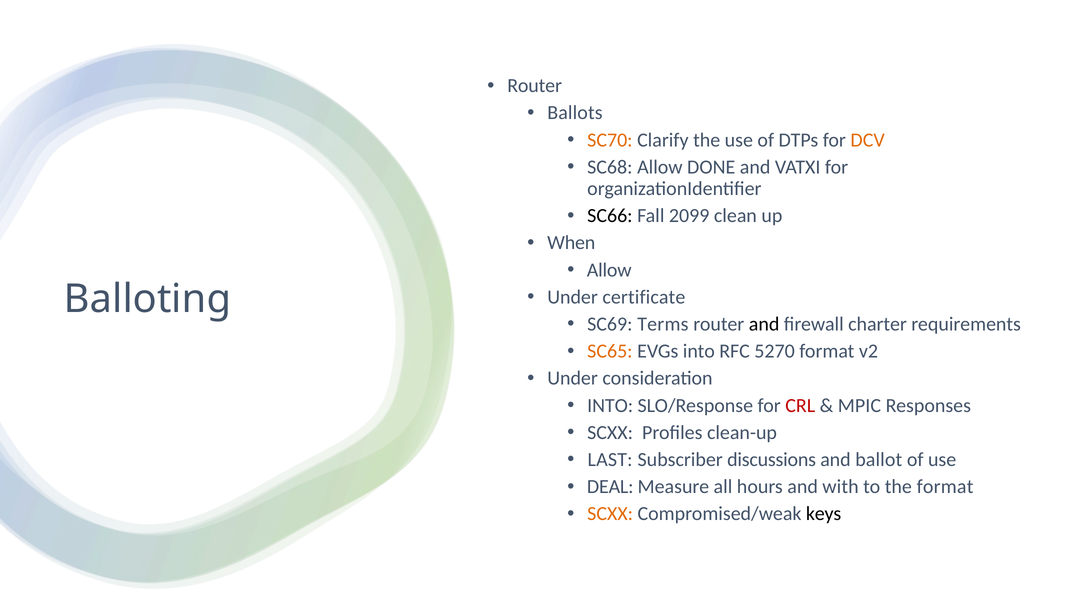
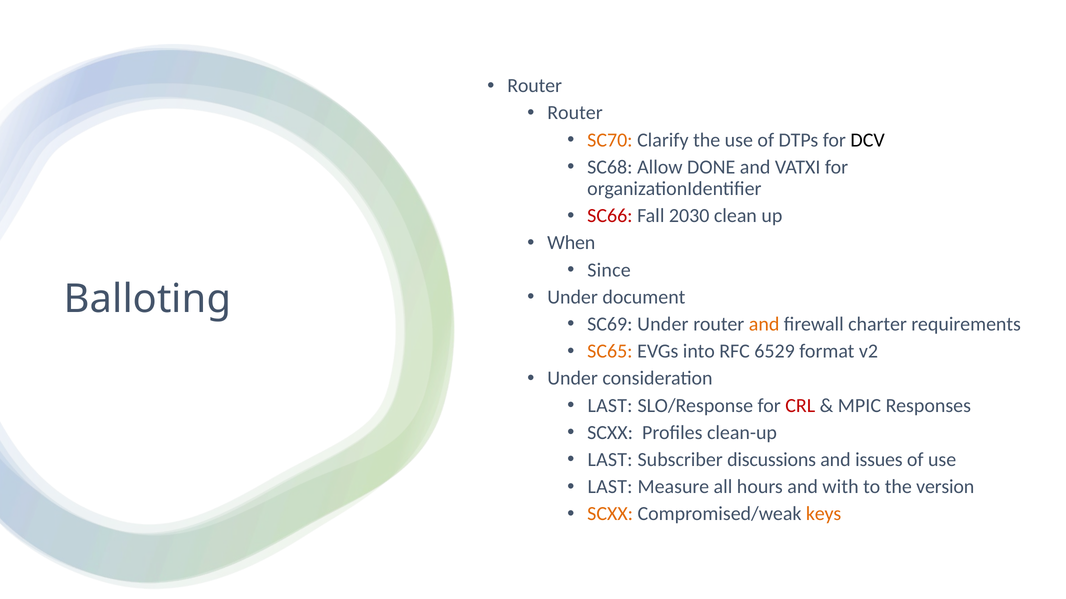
Ballots: Ballots -> Router (575, 113)
DCV colour: orange -> black (868, 140)
SC66 colour: black -> red (610, 216)
2099: 2099 -> 2030 (689, 216)
Allow: Allow -> Since (609, 270)
certificate: certificate -> document (644, 297)
SC69 Terms: Terms -> Under (663, 324)
and colour: black -> orange (764, 324)
5270: 5270 -> 6529 (775, 352)
INTO: INTO -> LAST (610, 406)
ballot: ballot -> issues (879, 460)
DEAL: DEAL -> LAST (610, 487)
the format: format -> version (945, 487)
keys colour: black -> orange (824, 514)
